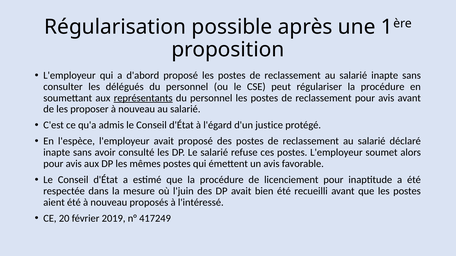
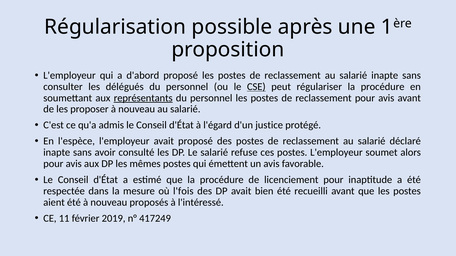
CSE underline: none -> present (256, 87)
l'juin: l'juin -> l'fois (183, 191)
20: 20 -> 11 (64, 219)
